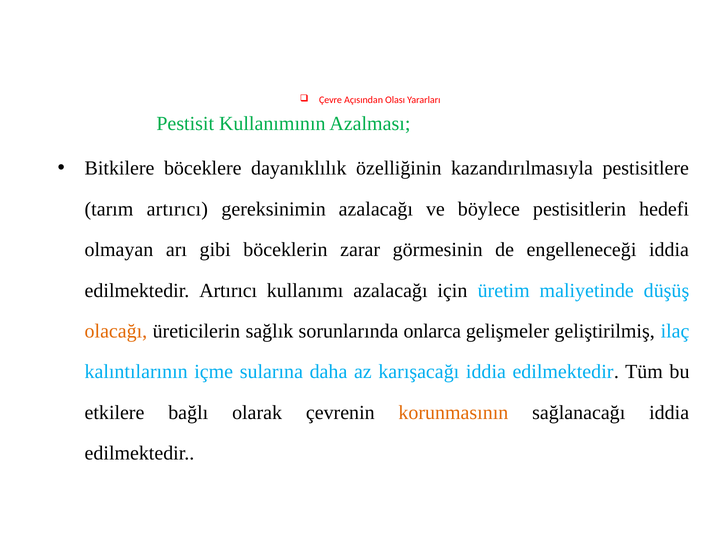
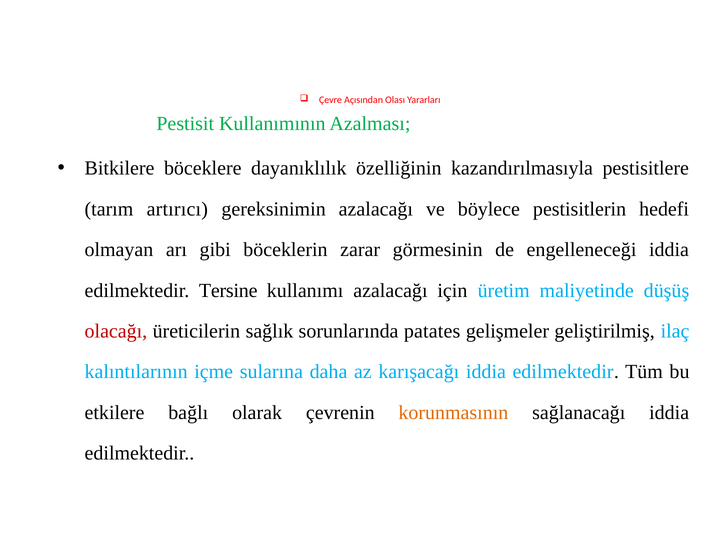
edilmektedir Artırıcı: Artırıcı -> Tersine (228, 290)
olacağı colour: orange -> red (116, 331)
onlarca: onlarca -> patates (432, 331)
